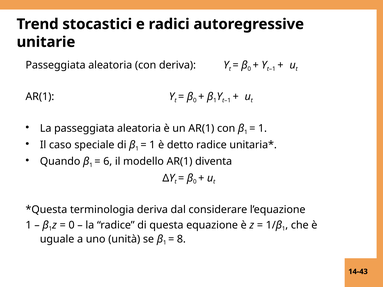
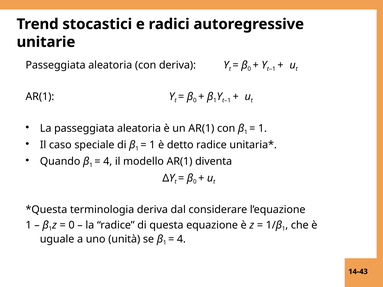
6: 6 -> 4 (108, 162)
8: 8 -> 4 (181, 239)
